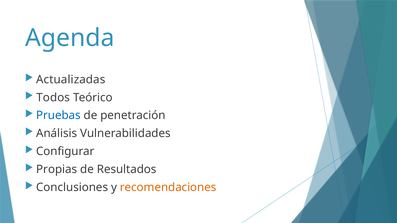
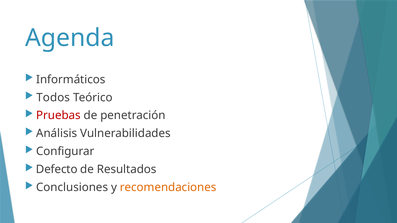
Actualizadas: Actualizadas -> Informáticos (71, 80)
Pruebas colour: blue -> red (58, 116)
Propias: Propias -> Defecto (57, 170)
